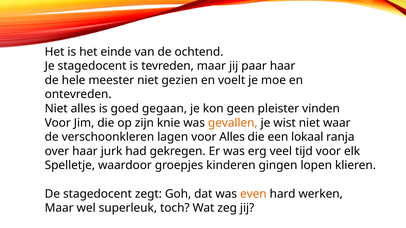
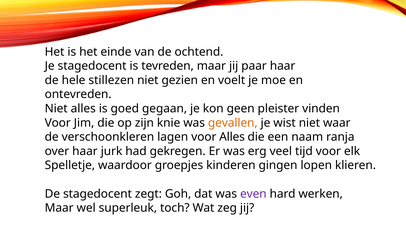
meester: meester -> stillezen (111, 80)
lokaal: lokaal -> naam (307, 137)
even colour: orange -> purple (253, 194)
